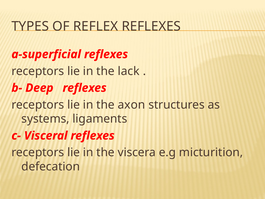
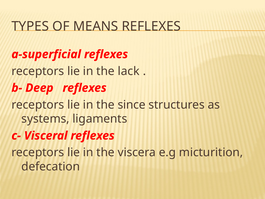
REFLEX: REFLEX -> MEANS (96, 26)
axon: axon -> since (132, 105)
